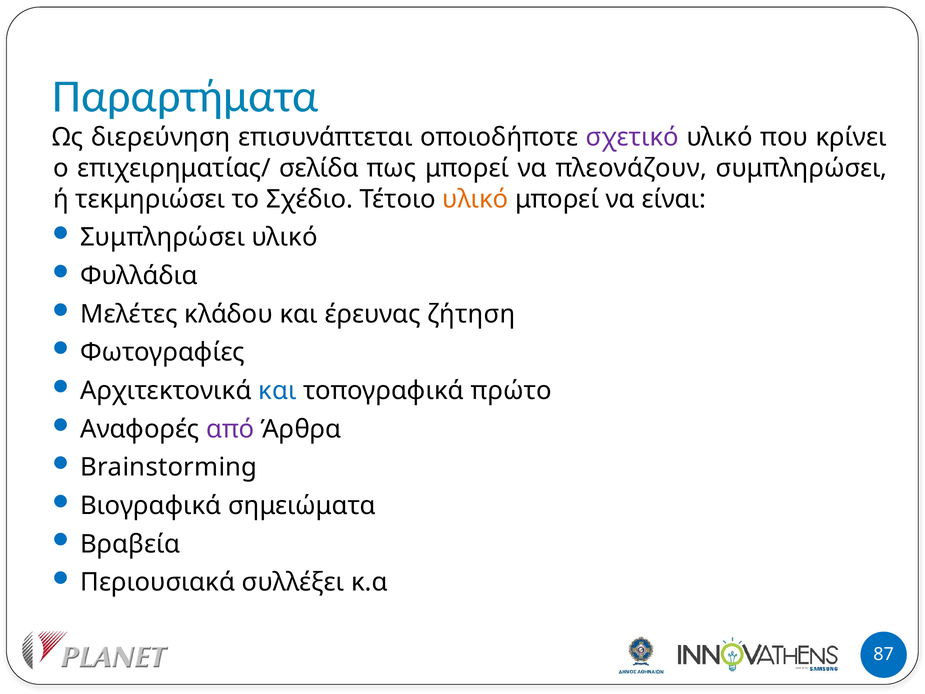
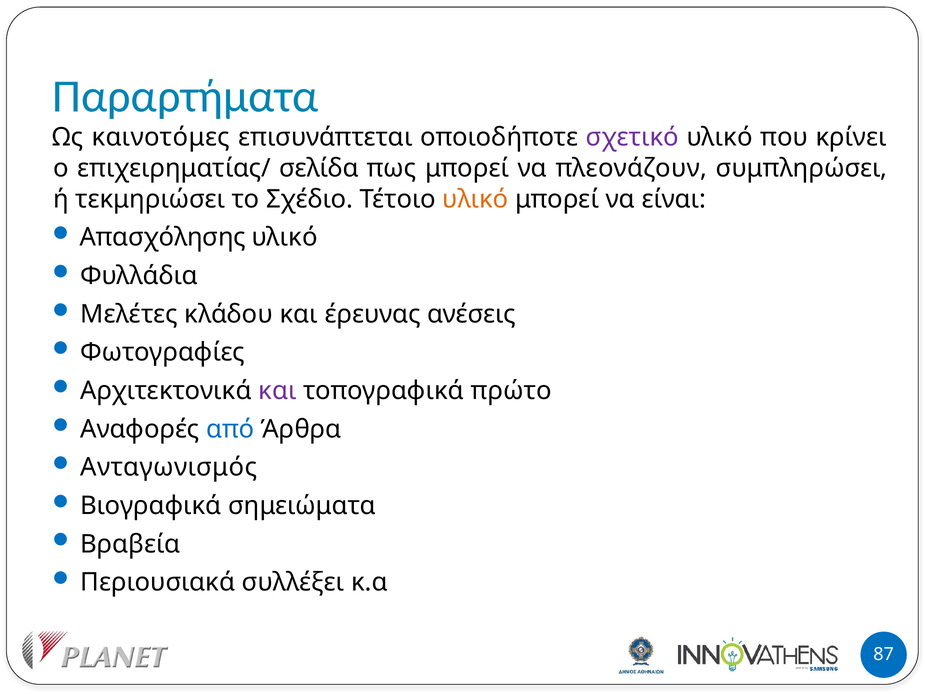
διερεύνηση: διερεύνηση -> καινοτόμες (161, 137)
Συμπληρώσει: Συμπληρώσει -> Απασχόλησης (163, 237)
ζήτηση: ζήτηση -> ανέσεις (472, 314)
και colour: blue -> purple (277, 391)
από colour: purple -> blue (230, 429)
Brainstorming: Brainstorming -> Ανταγωνισμός (169, 467)
